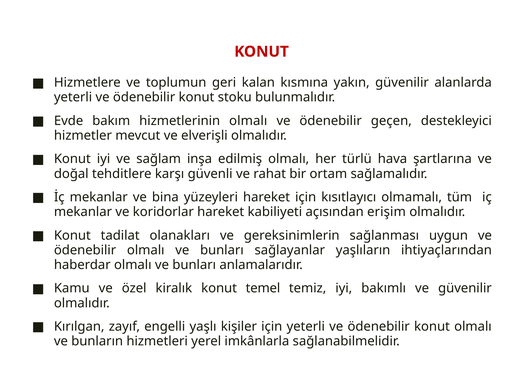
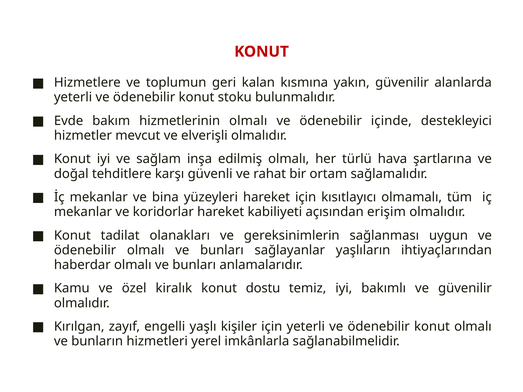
geçen: geçen -> içinde (391, 121)
temel: temel -> dostu (263, 288)
